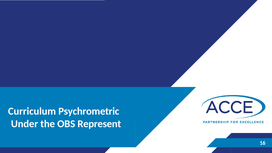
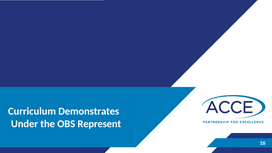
Psychrometric: Psychrometric -> Demonstrates (89, 111)
